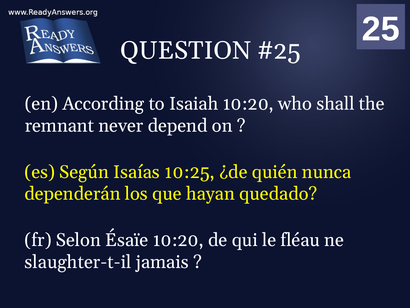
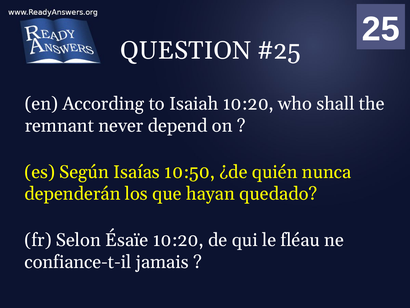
10:25: 10:25 -> 10:50 (190, 172)
slaughter-t-il: slaughter-t-il -> confiance-t-il (78, 262)
